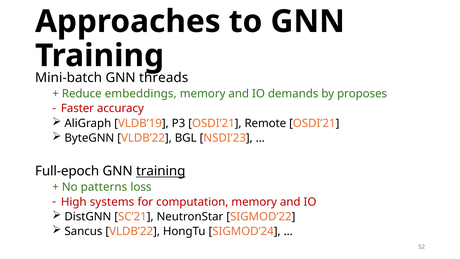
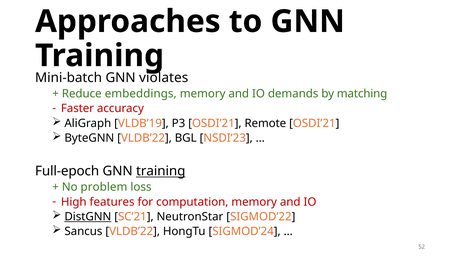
threads: threads -> violates (164, 78)
proposes: proposes -> matching (362, 94)
patterns: patterns -> problem (104, 187)
systems: systems -> features (112, 202)
DistGNN underline: none -> present (88, 216)
